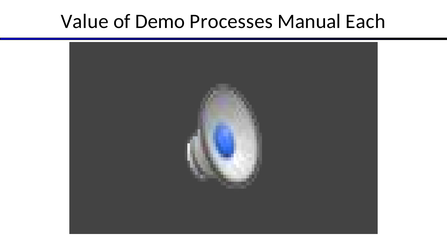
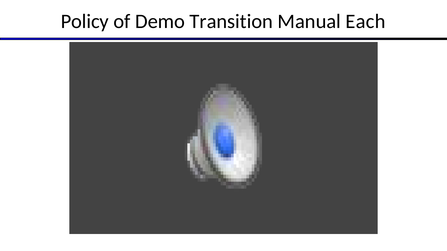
Value: Value -> Policy (85, 21)
Processes: Processes -> Transition (231, 21)
